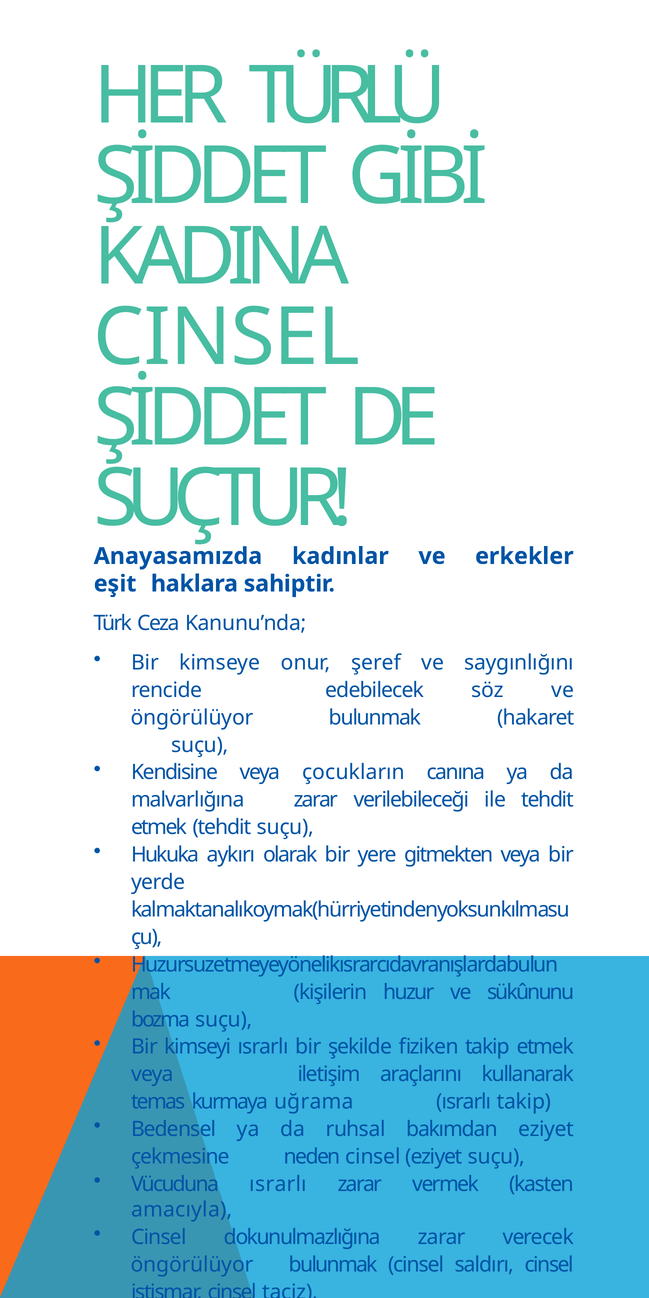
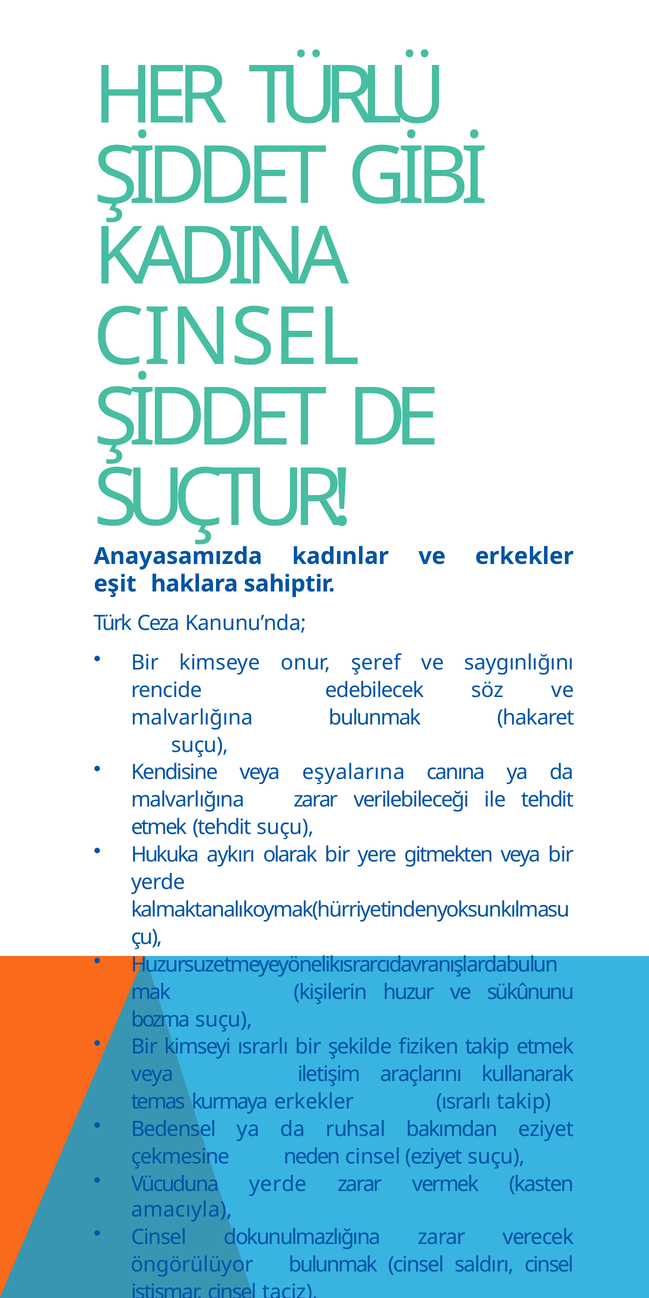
öngörülüyor: öngörülüyor -> malvarlığına (192, 718)
çocukların: çocukların -> eşyalarına (354, 773)
kurmaya uğrama: uğrama -> erkekler (314, 1103)
Vücuduna ısrarlı: ısrarlı -> yerde (278, 1185)
